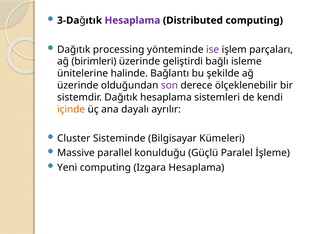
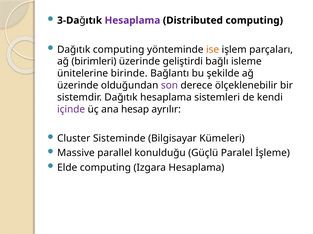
Dağıtık processing: processing -> computing (119, 50)
ise colour: purple -> orange (213, 50)
halinde: halinde -> birinde (129, 74)
içinde colour: orange -> purple (71, 110)
dayalı: dayalı -> hesap (135, 110)
Yeni: Yeni -> Elde (67, 168)
